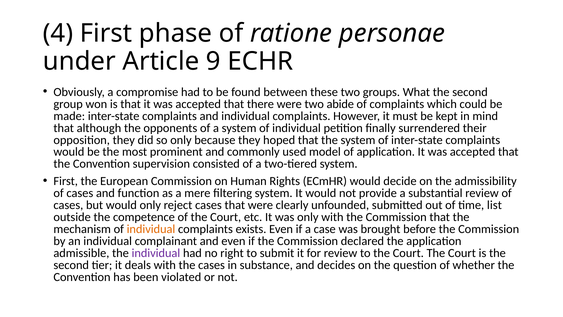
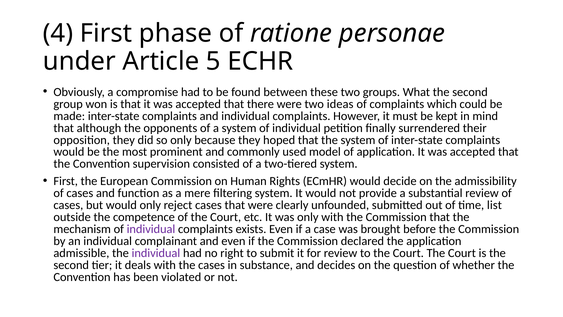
9: 9 -> 5 (213, 61)
abide: abide -> ideas (340, 104)
individual colour: orange -> purple (151, 229)
